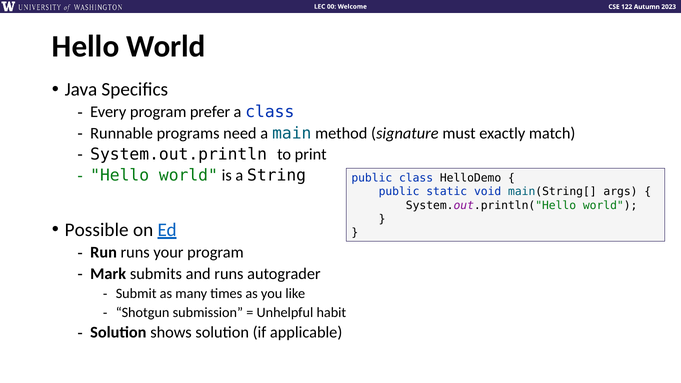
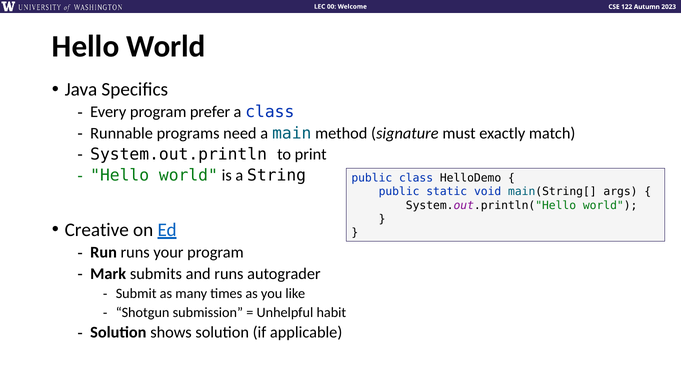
Possible: Possible -> Creative (97, 230)
